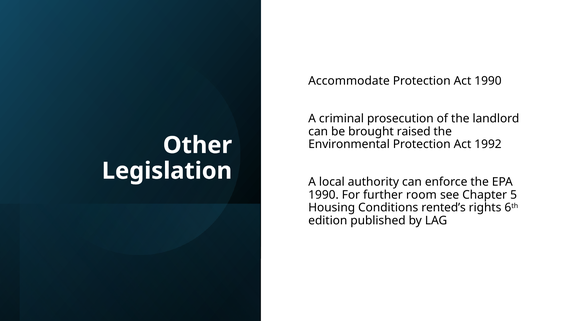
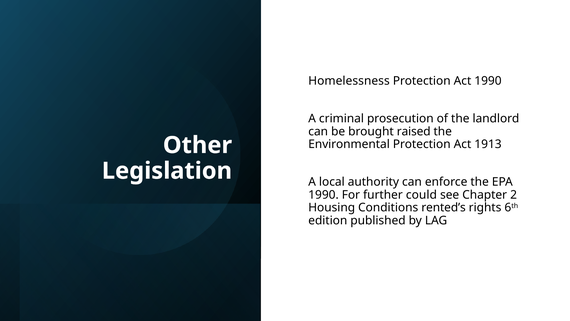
Accommodate: Accommodate -> Homelessness (349, 81)
1992: 1992 -> 1913 (488, 144)
room: room -> could (421, 195)
5: 5 -> 2 (514, 195)
